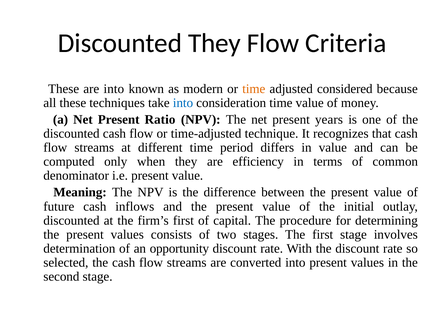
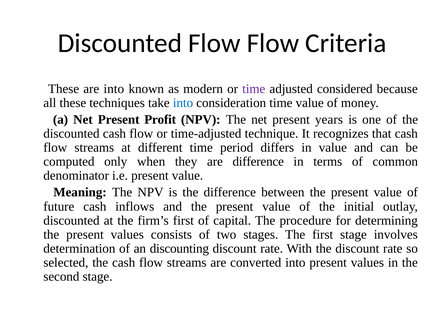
Discounted They: They -> Flow (214, 43)
time colour: orange -> purple (254, 89)
Ratio: Ratio -> Profit (160, 119)
are efficiency: efficiency -> difference (258, 162)
opportunity: opportunity -> discounting (179, 248)
